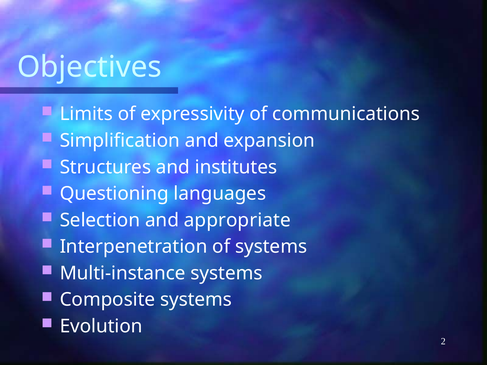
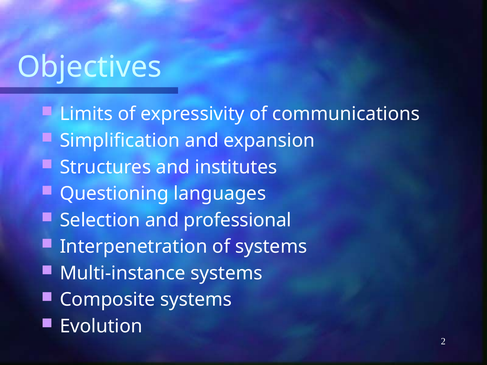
appropriate: appropriate -> professional (237, 220)
